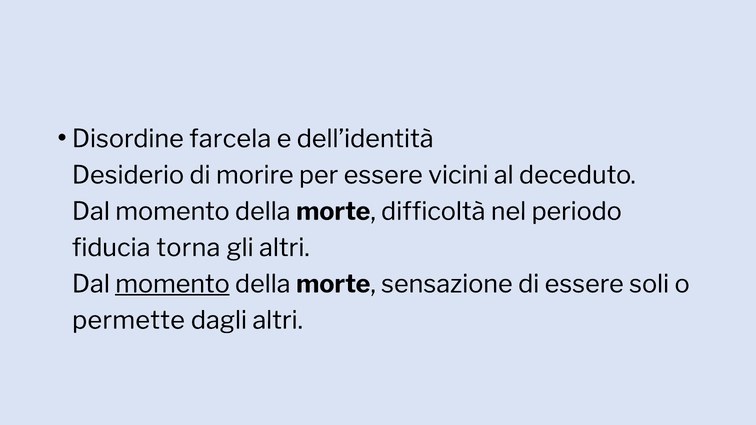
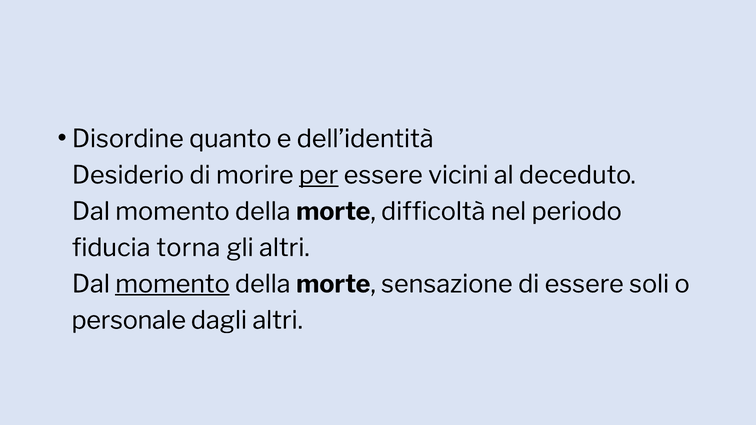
farcela: farcela -> quanto (230, 139)
per underline: none -> present (319, 175)
permette: permette -> personale (129, 321)
